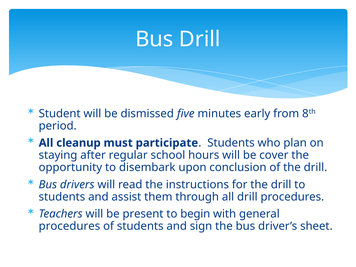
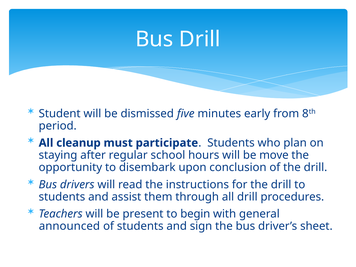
cover: cover -> move (274, 155)
procedures: procedures -> announced (69, 226)
